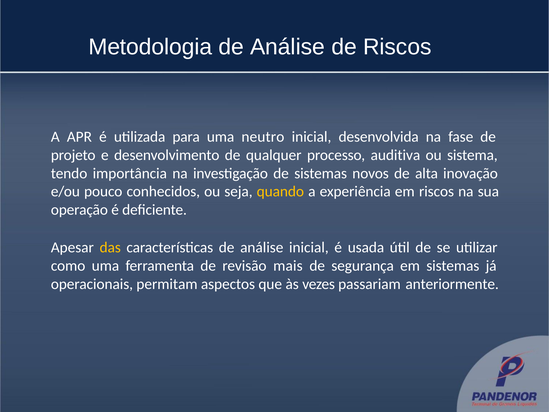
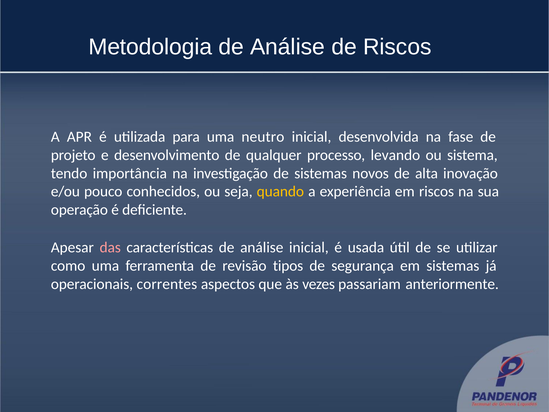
auditiva: auditiva -> levando (395, 155)
das colour: yellow -> pink (110, 247)
mais: mais -> tipos (288, 266)
permitam: permitam -> correntes (167, 284)
